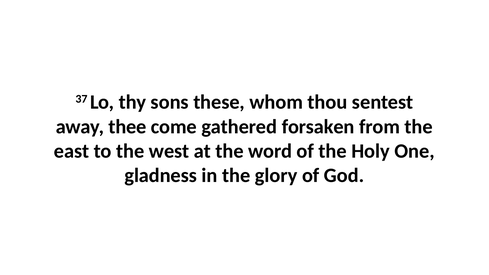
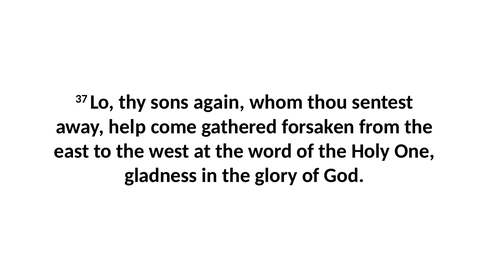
these: these -> again (219, 102)
thee: thee -> help (127, 127)
